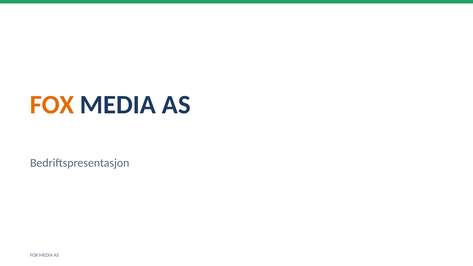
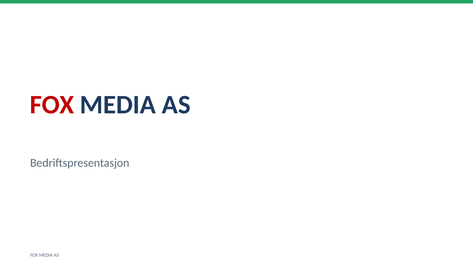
FOX colour: orange -> red (52, 105)
